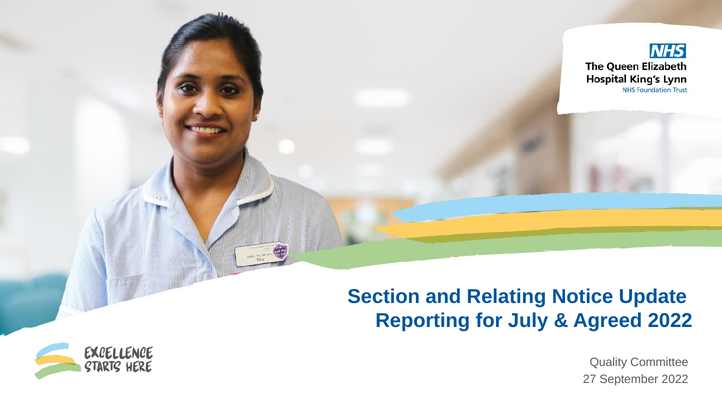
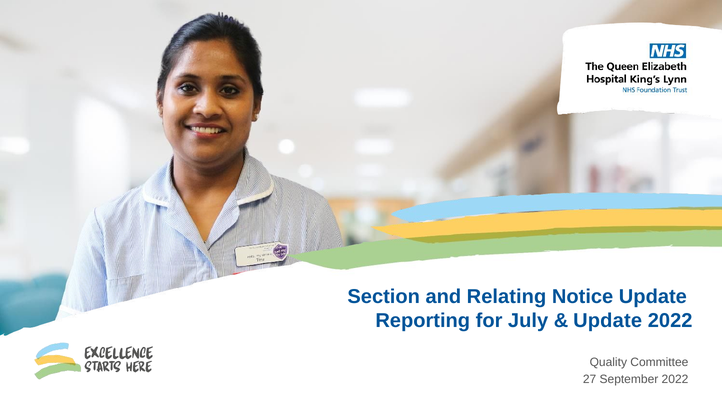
Agreed: Agreed -> Update (608, 321)
